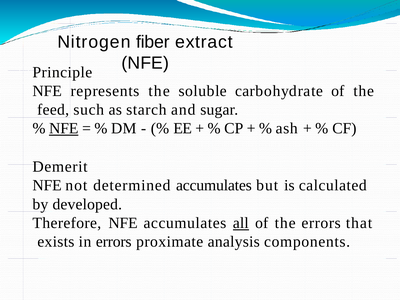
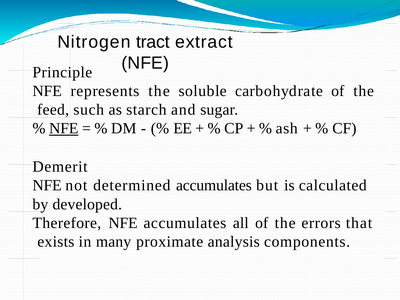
fiber: fiber -> tract (153, 42)
all underline: present -> none (241, 223)
in errors: errors -> many (114, 242)
